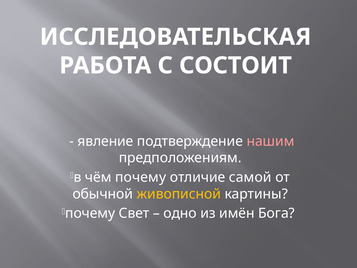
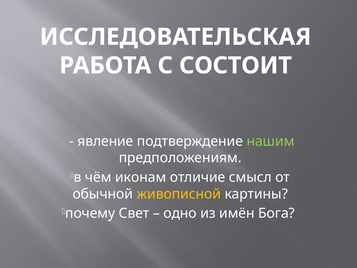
нашим colour: pink -> light green (270, 141)
чём почему: почему -> иконам (141, 177)
самой: самой -> смысл (250, 177)
